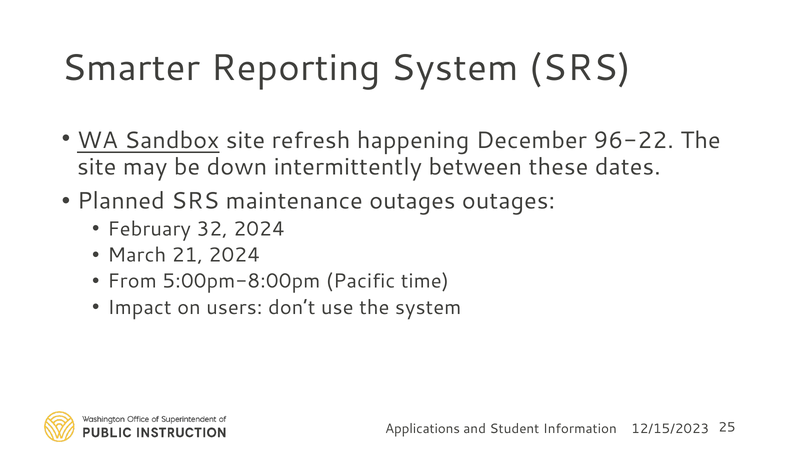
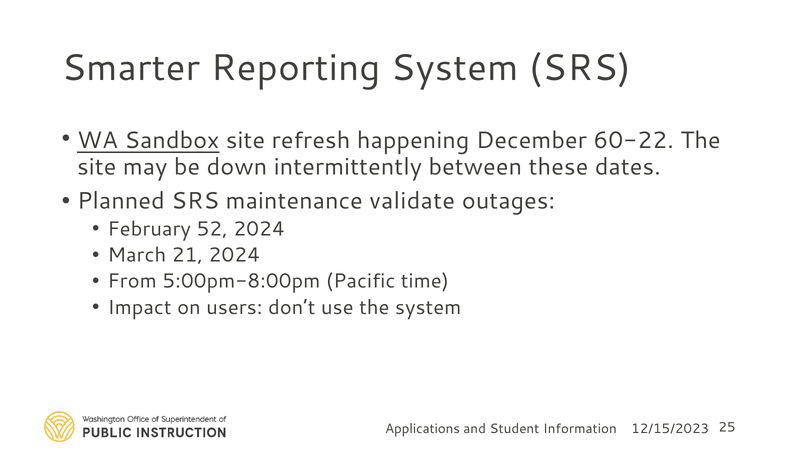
96-22: 96-22 -> 60-22 (634, 140)
maintenance outages: outages -> validate (412, 201)
32: 32 -> 52 (212, 229)
